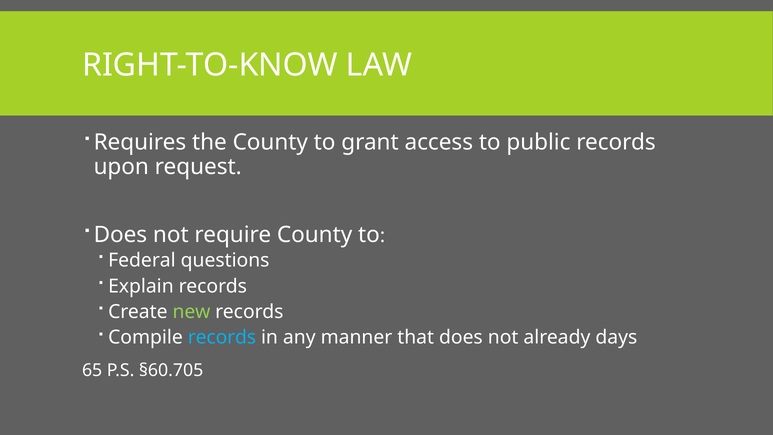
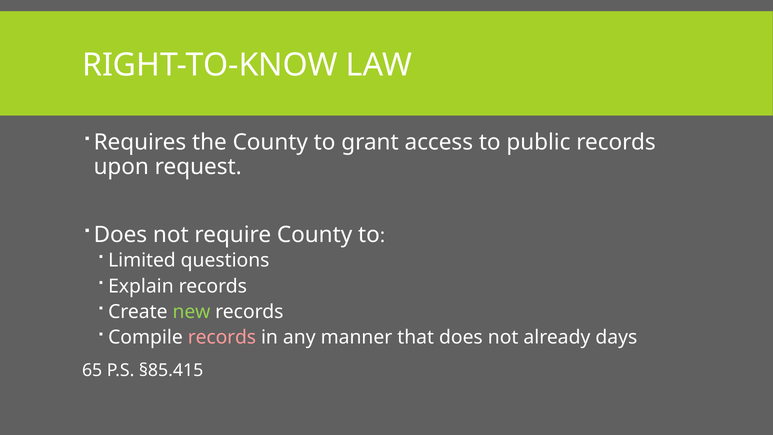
Federal: Federal -> Limited (142, 260)
records colour: light blue -> pink (222, 337)
§60.705: §60.705 -> §85.415 (171, 370)
